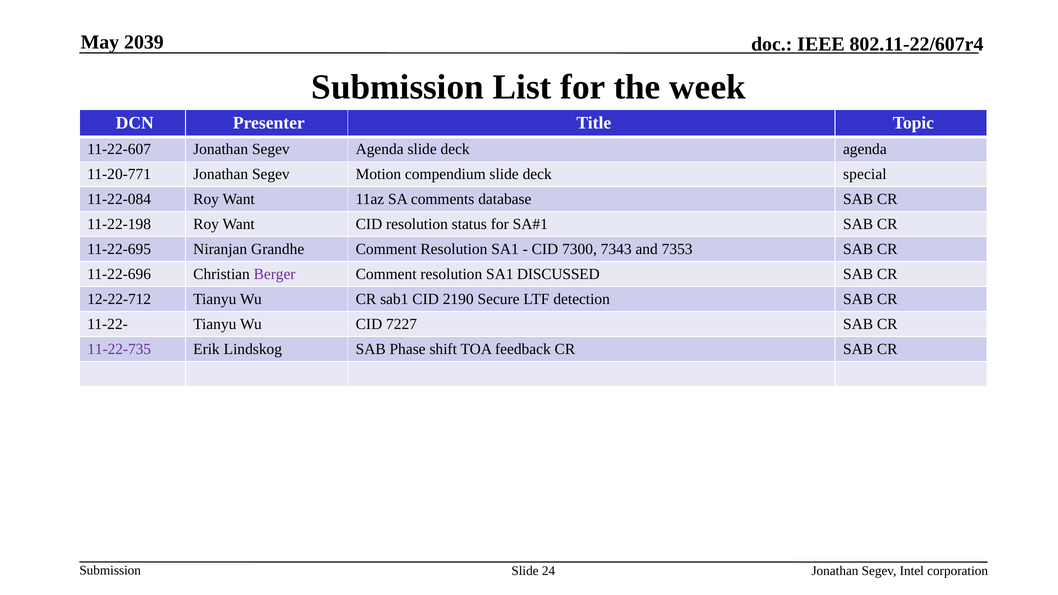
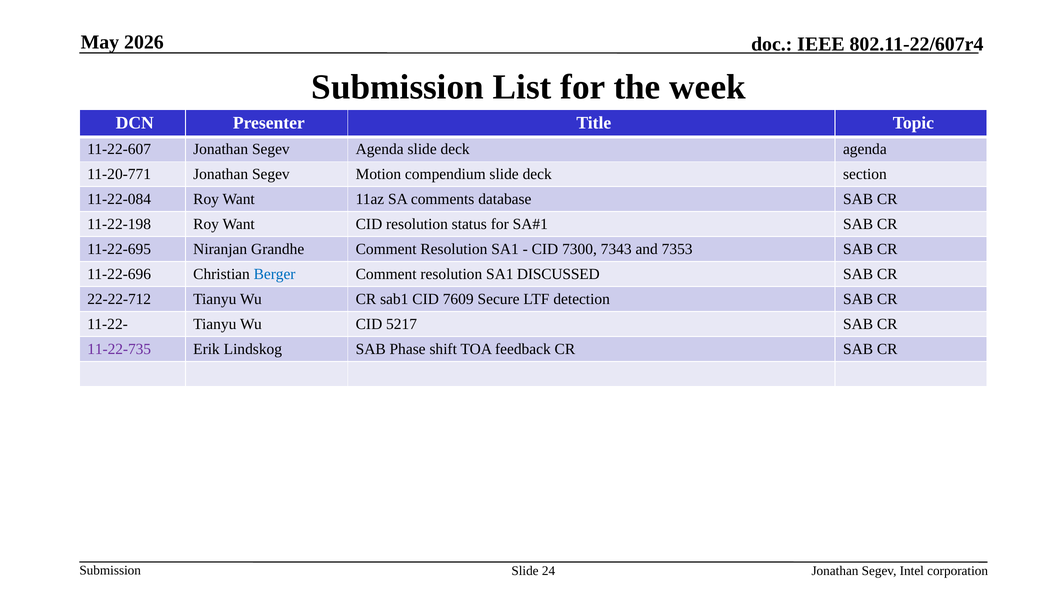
2039: 2039 -> 2026 (144, 42)
special: special -> section (865, 174)
Berger colour: purple -> blue (275, 274)
12-22-712: 12-22-712 -> 22-22-712 (119, 299)
2190: 2190 -> 7609 (458, 299)
7227: 7227 -> 5217 (402, 324)
